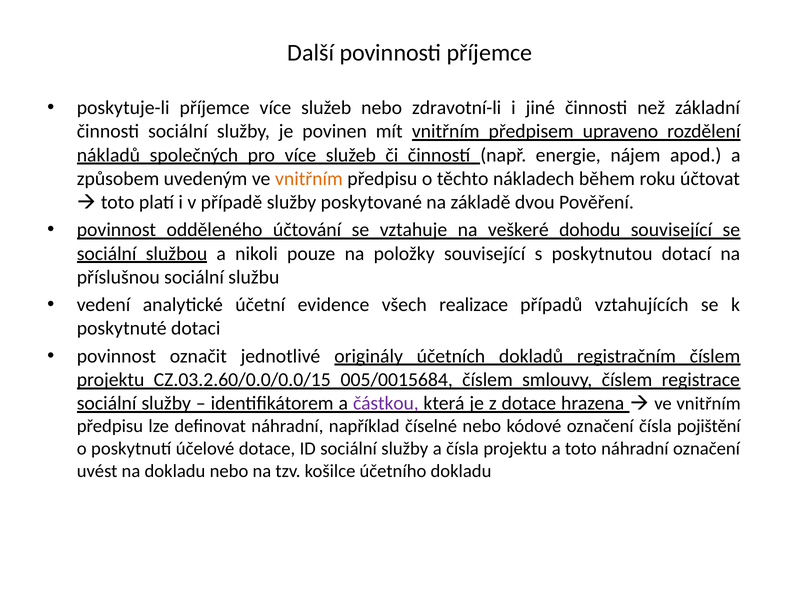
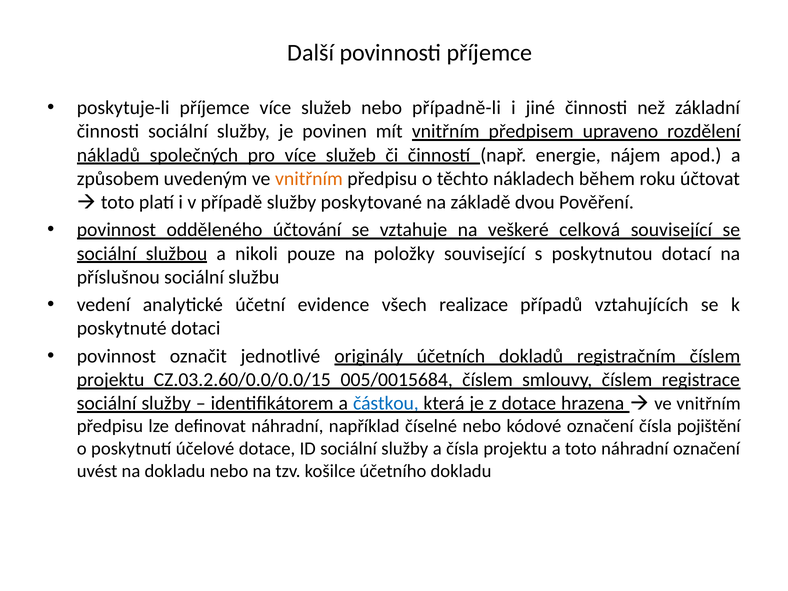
zdravotní-li: zdravotní-li -> případně-li (457, 108)
dohodu: dohodu -> celková (590, 230)
částkou colour: purple -> blue (386, 403)
